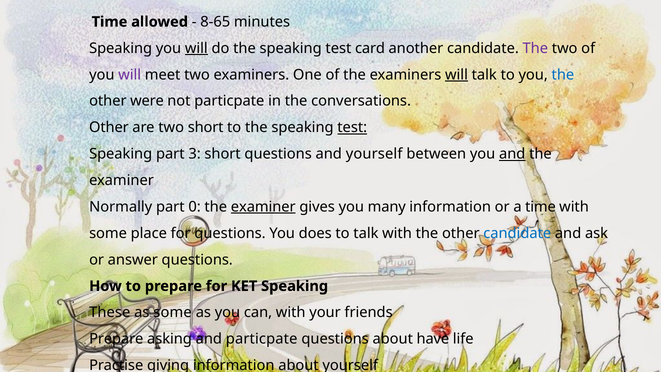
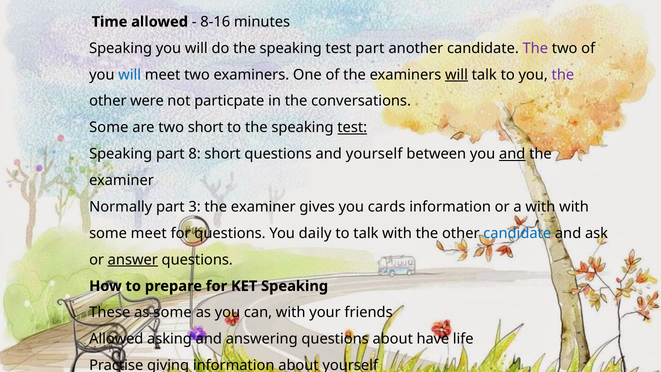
8-65: 8-65 -> 8-16 (215, 22)
will underline: present -> none (196, 48)
test card: card -> part (370, 48)
will colour: purple -> blue (130, 75)
the colour: blue -> purple (563, 75)
Other: Other -> Some (109, 128)
3: 3 -> 8 (195, 154)
0: 0 -> 3 (195, 207)
examiner underline: present -> none (263, 207)
many: many -> cards (387, 207)
a time: time -> with (540, 207)
some place: place -> meet (149, 233)
does: does -> daily (315, 233)
answer underline: none -> present (133, 260)
Prepare: Prepare -> Allowed (116, 339)
and particpate: particpate -> answering (262, 339)
